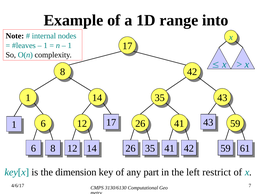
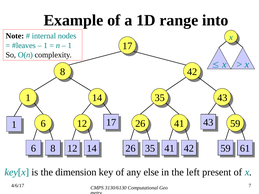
part: part -> else (151, 172)
restrict: restrict -> present (217, 172)
